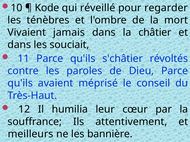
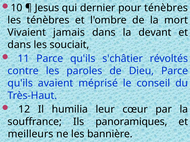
Kode: Kode -> Jesus (47, 8)
réveillé: réveillé -> dernier (98, 8)
pour regarder: regarder -> ténèbres (166, 8)
châtier: châtier -> devant (155, 33)
attentivement: attentivement -> panoramiques (131, 122)
